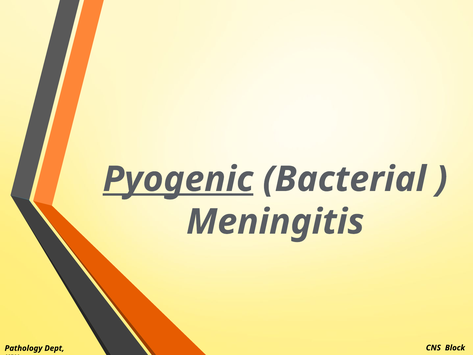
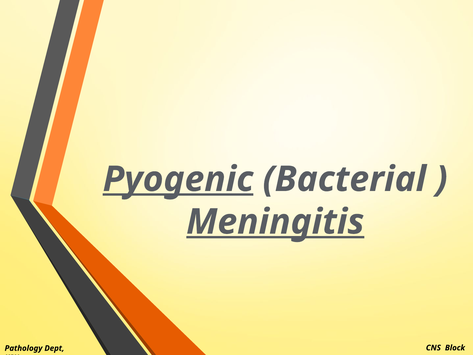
Meningitis underline: none -> present (275, 222)
